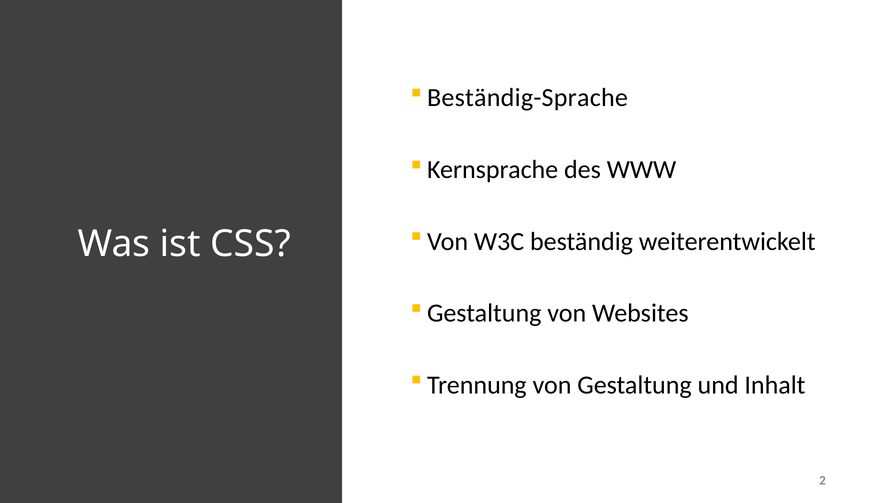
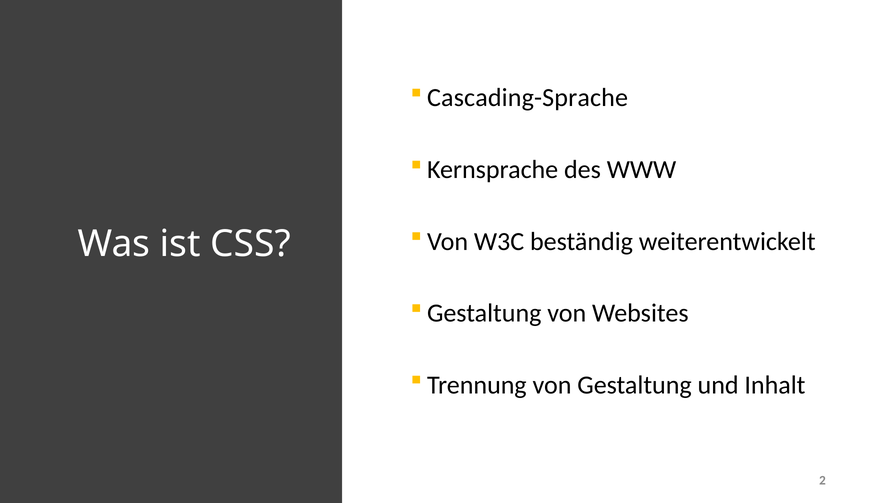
Beständig-Sprache: Beständig-Sprache -> Cascading-Sprache (528, 98)
